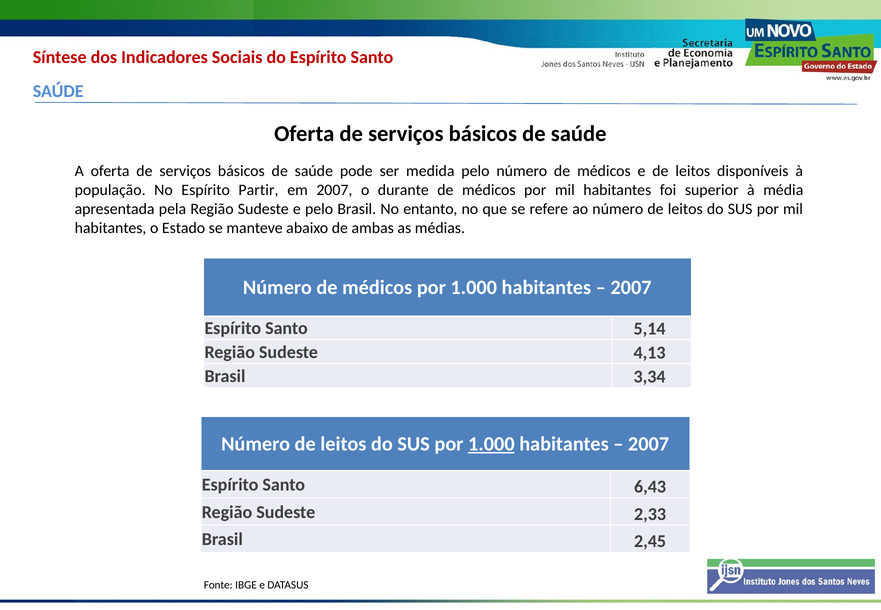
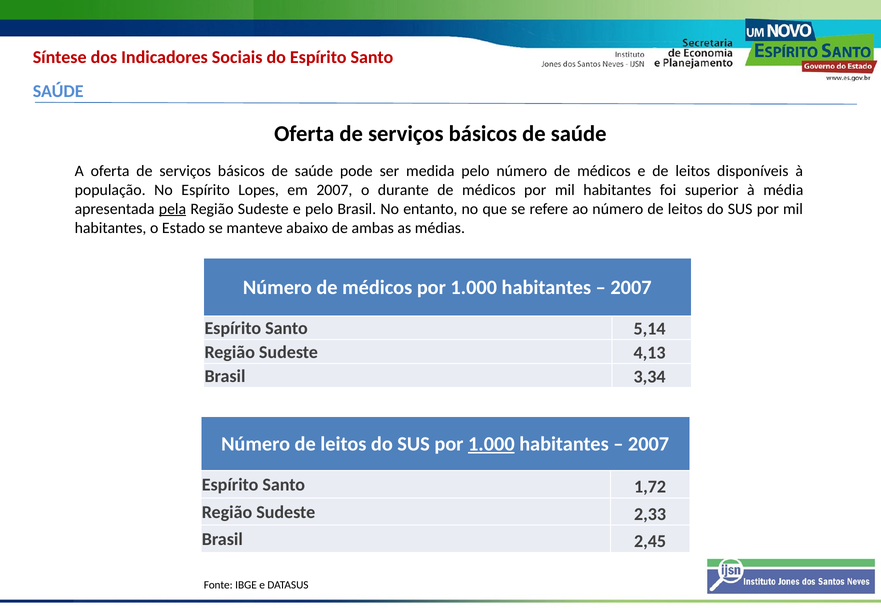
Partir: Partir -> Lopes (259, 190)
pela underline: none -> present (173, 209)
6,43: 6,43 -> 1,72 (650, 487)
